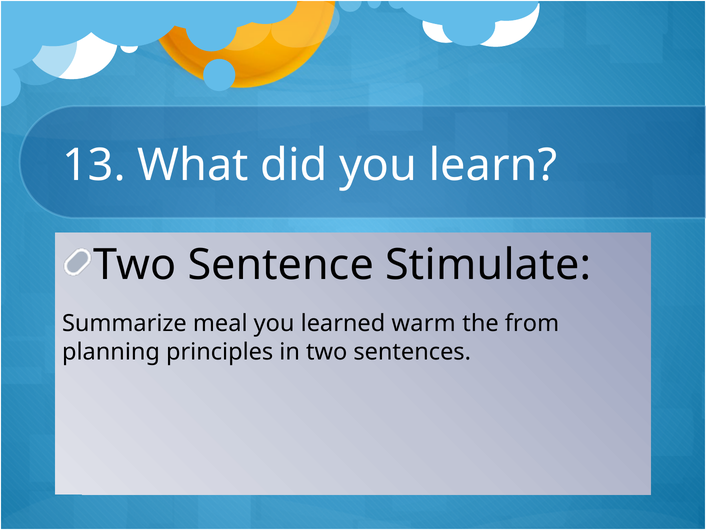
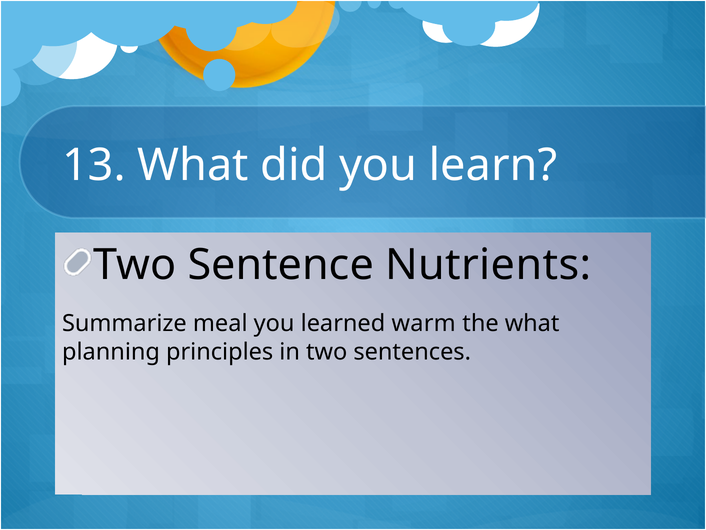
Stimulate: Stimulate -> Nutrients (488, 265)
the from: from -> what (532, 323)
